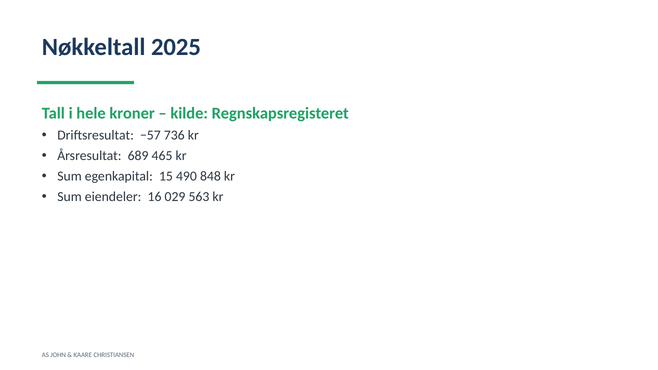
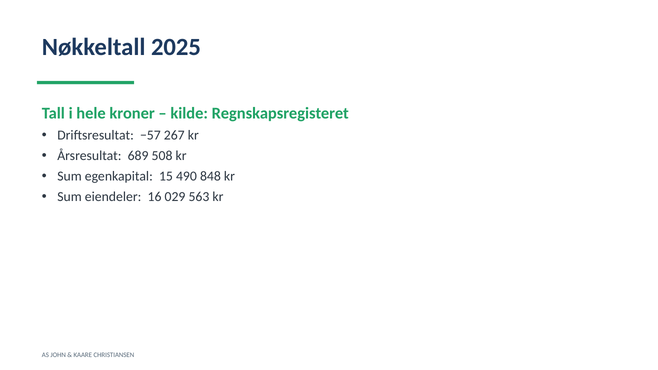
736: 736 -> 267 (174, 135)
465: 465 -> 508 (162, 156)
